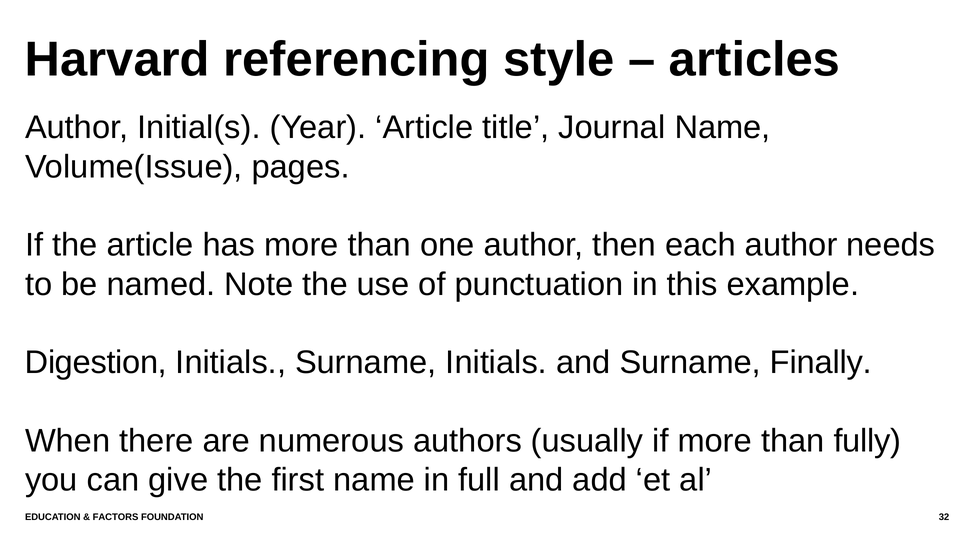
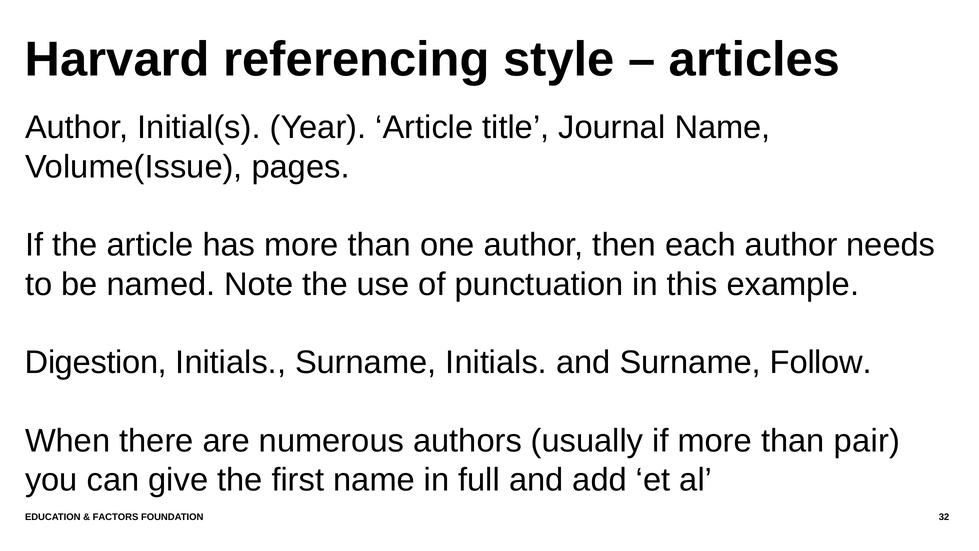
Finally: Finally -> Follow (821, 362)
fully: fully -> pair (867, 441)
